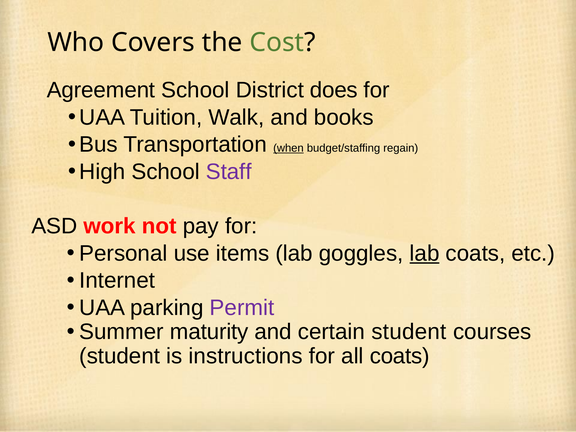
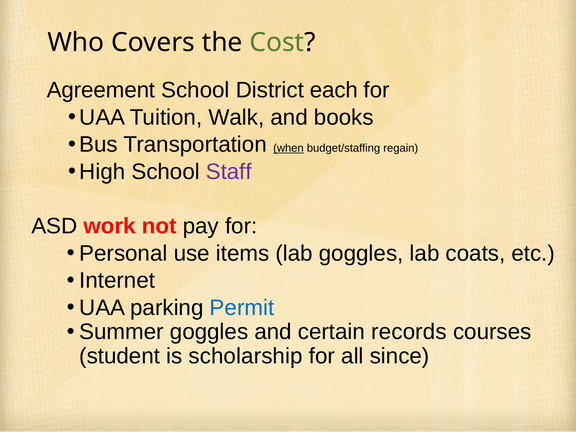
does: does -> each (334, 90)
lab underline: present -> none (425, 253)
Permit colour: purple -> blue (242, 308)
Summer maturity: maturity -> goggles (209, 332)
certain student: student -> records (409, 332)
instructions: instructions -> scholarship (246, 356)
all coats: coats -> since (400, 356)
